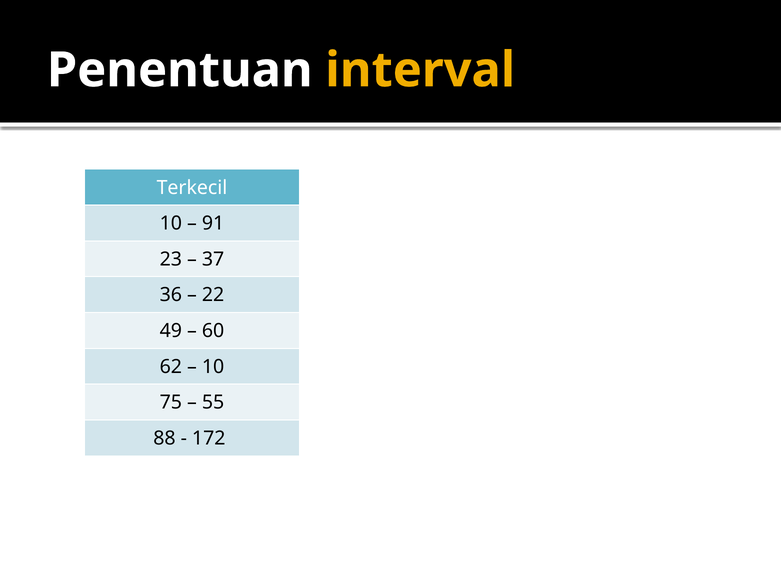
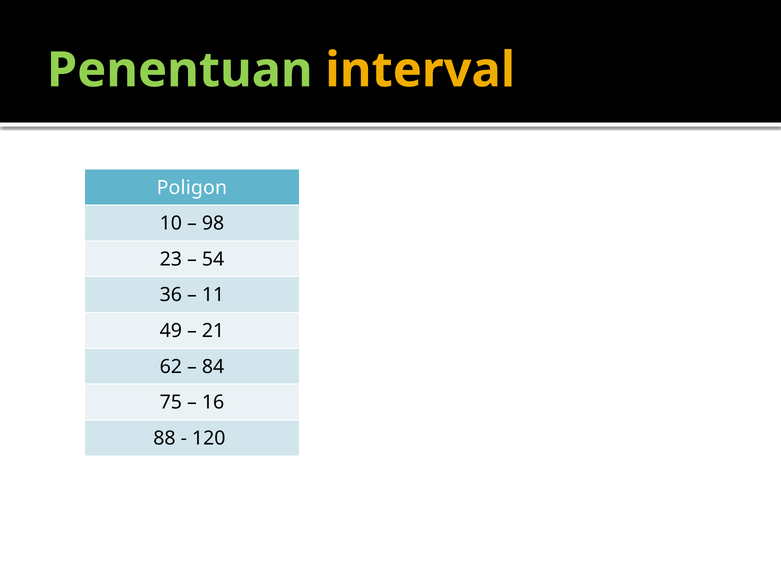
Penentuan colour: white -> light green (180, 70)
Terkecil: Terkecil -> Poligon (192, 187)
91: 91 -> 98 (213, 223)
37: 37 -> 54 (213, 259)
22: 22 -> 11 (213, 295)
60: 60 -> 21 (213, 331)
10: 10 -> 84 (213, 366)
55: 55 -> 16 (213, 402)
172: 172 -> 120 (209, 438)
